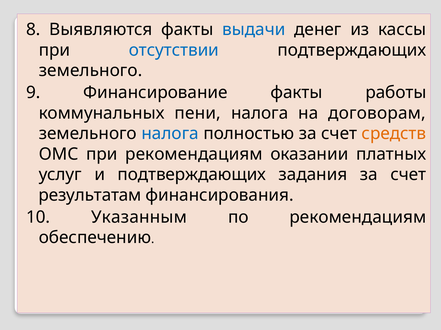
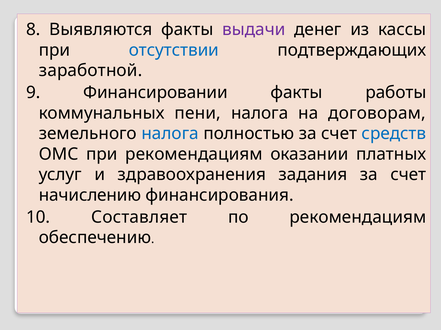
выдачи colour: blue -> purple (254, 30)
земельного: земельного -> заработной (91, 71)
Финансирование: Финансирование -> Финансировании (155, 93)
средств colour: orange -> blue (394, 134)
и подтверждающих: подтверждающих -> здравоохранения (192, 175)
результатам: результатам -> начислению (90, 195)
Указанным: Указанным -> Составляет (139, 218)
